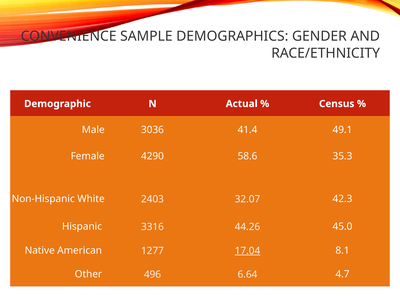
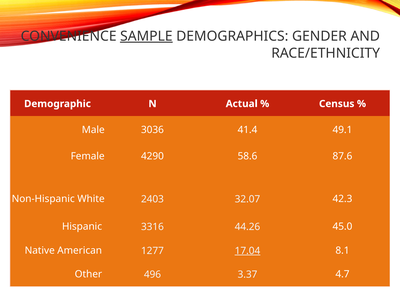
SAMPLE underline: none -> present (146, 36)
35.3: 35.3 -> 87.6 (342, 156)
6.64: 6.64 -> 3.37 (247, 275)
